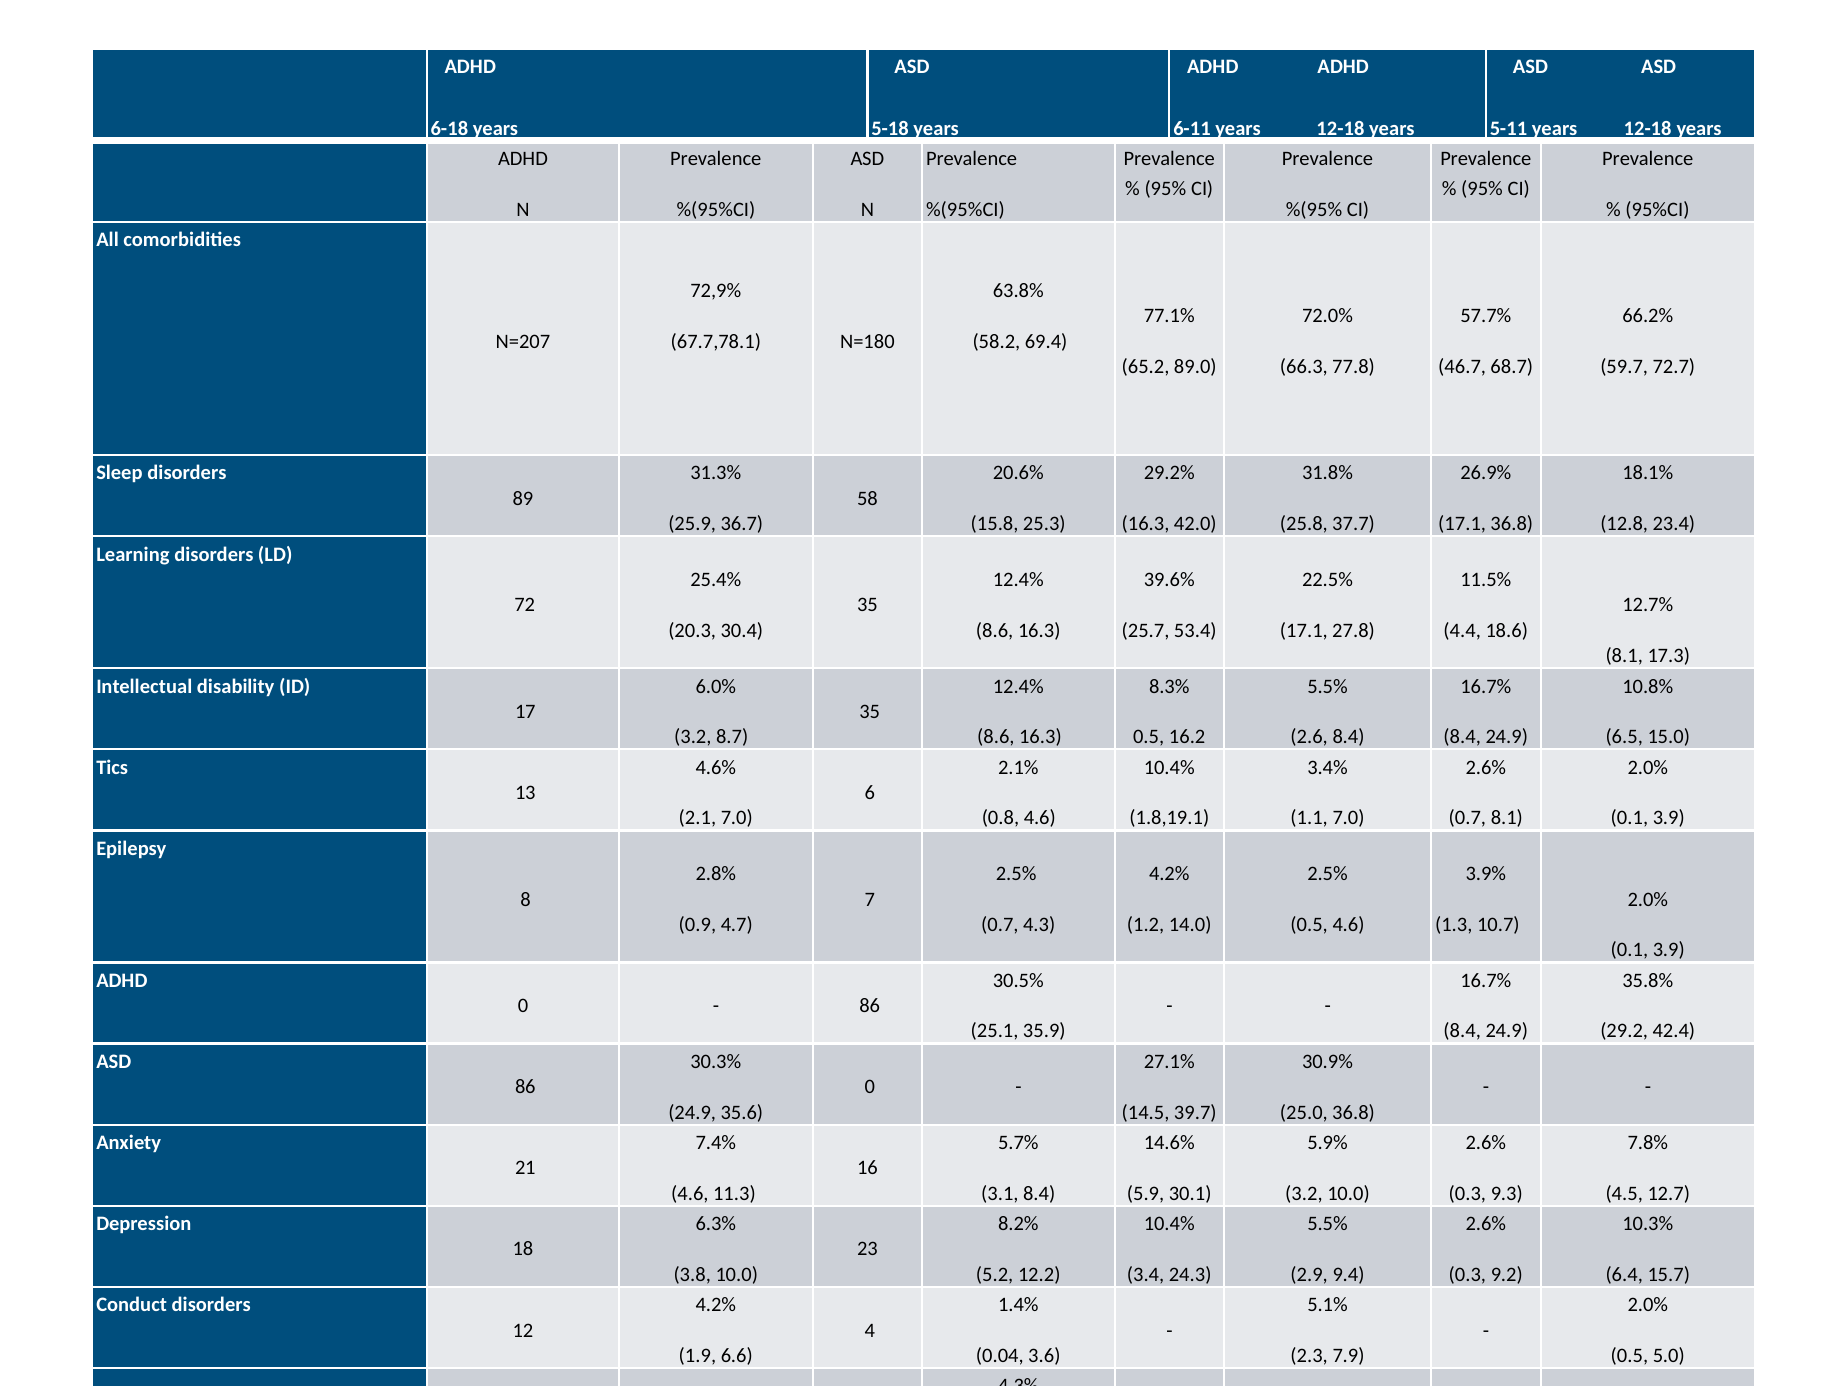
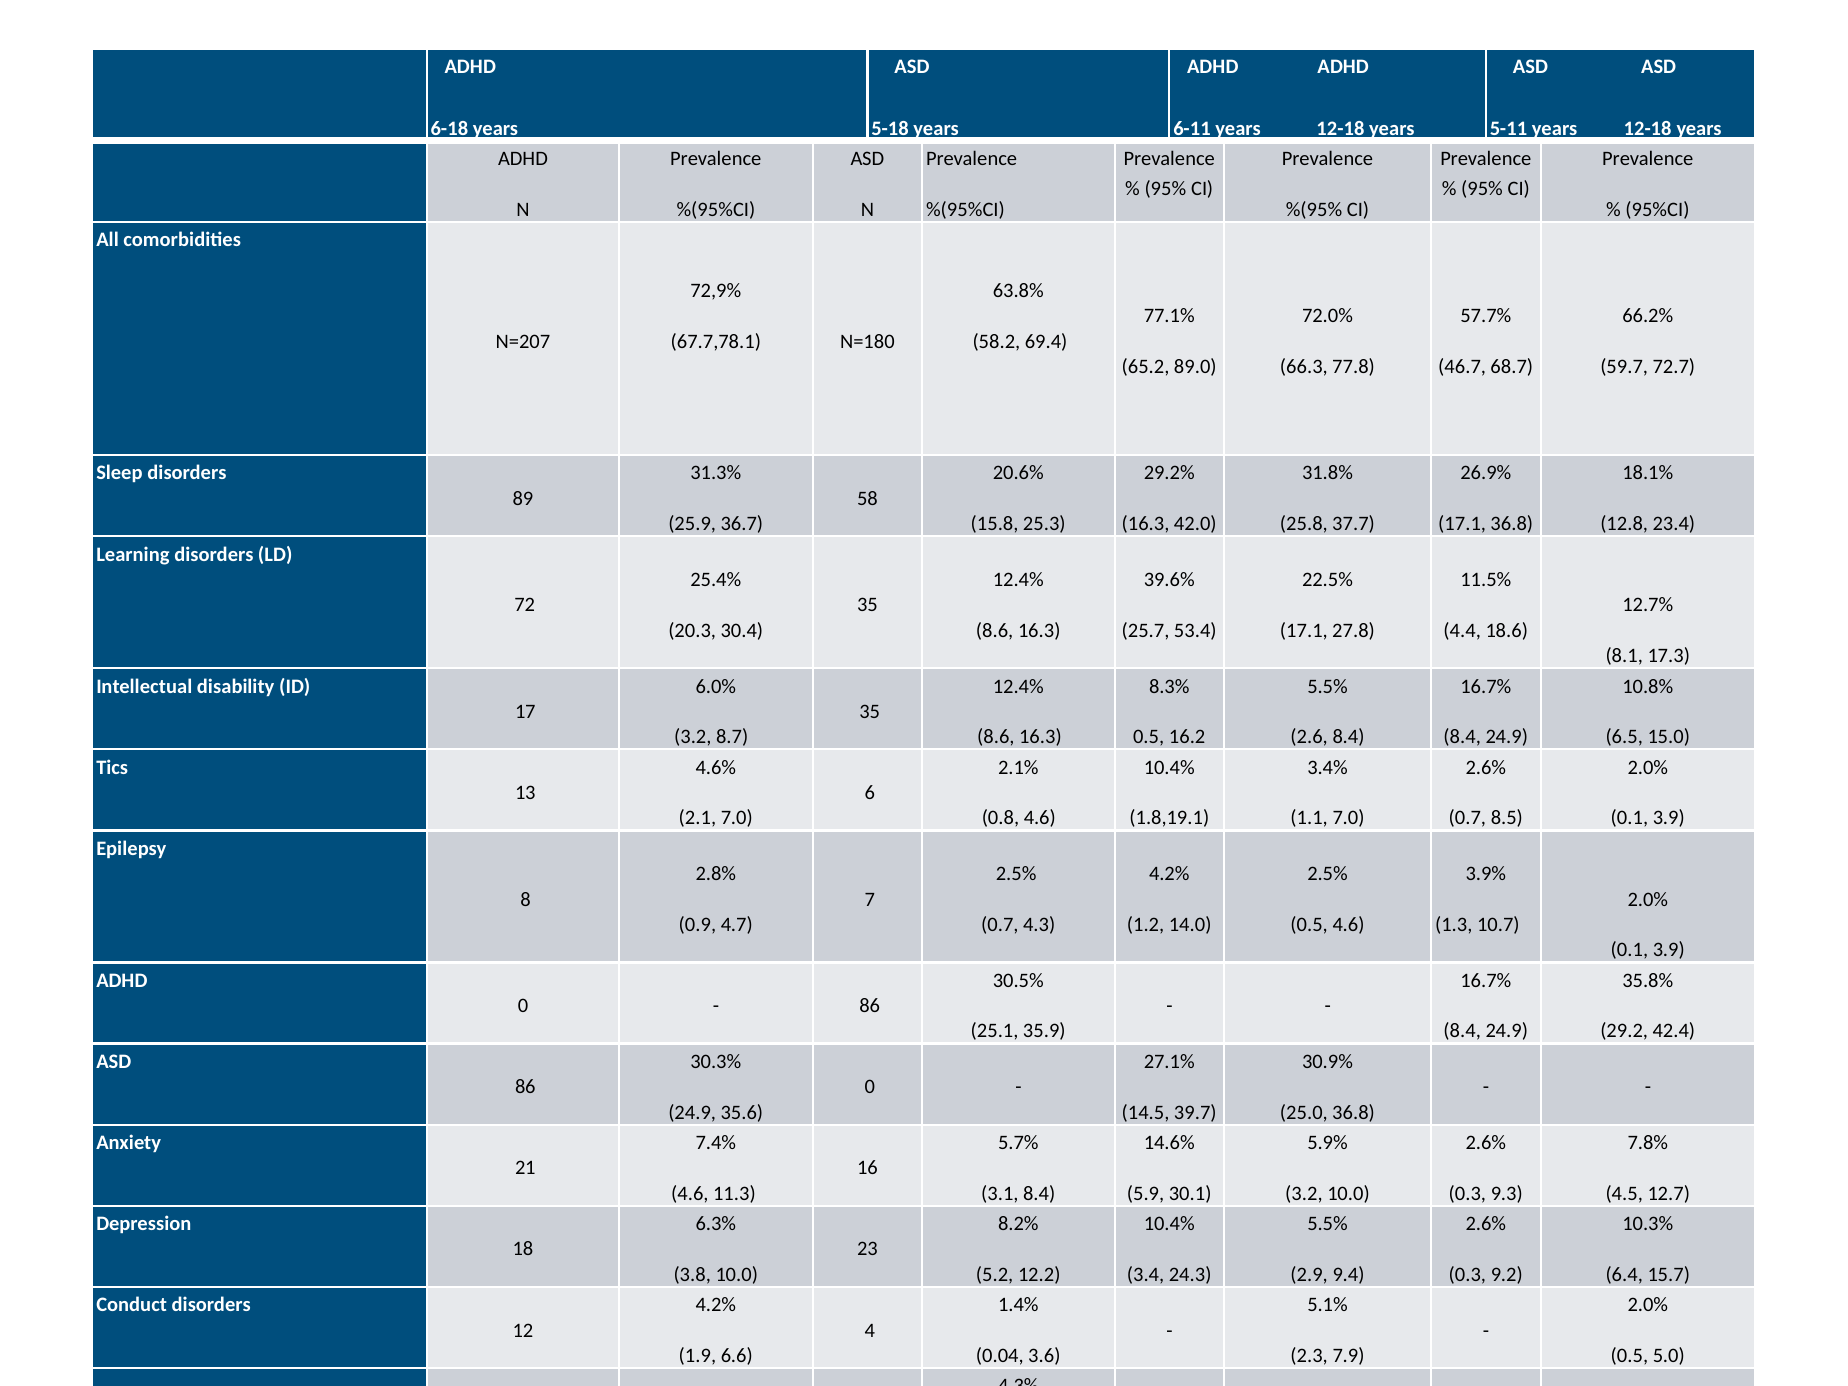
0.7 8.1: 8.1 -> 8.5 (1507, 818)
